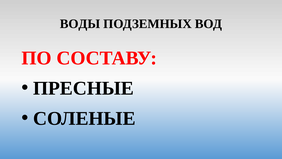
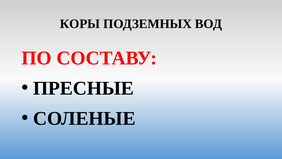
ВОДЫ: ВОДЫ -> КОРЫ (80, 24)
